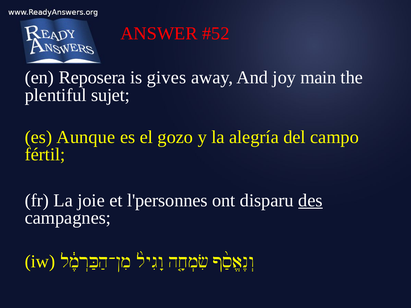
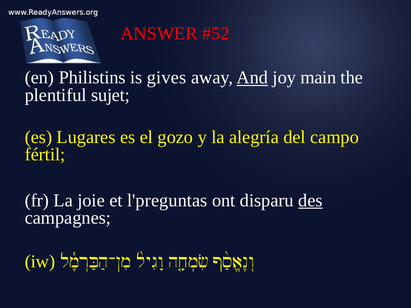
Reposera: Reposera -> Philistins (92, 78)
And underline: none -> present (252, 78)
Aunque: Aunque -> Lugares (86, 137)
l'personnes: l'personnes -> l'preguntas (167, 201)
